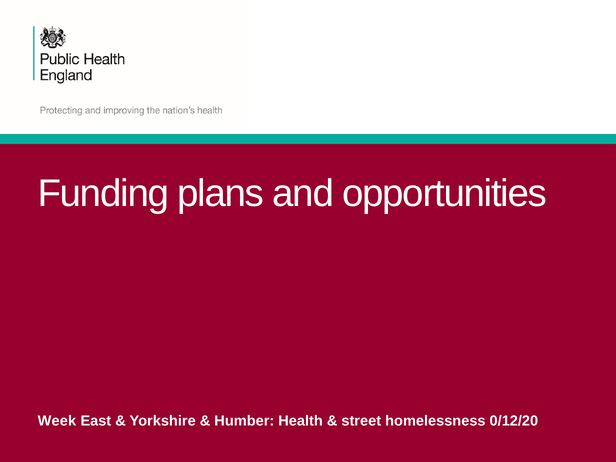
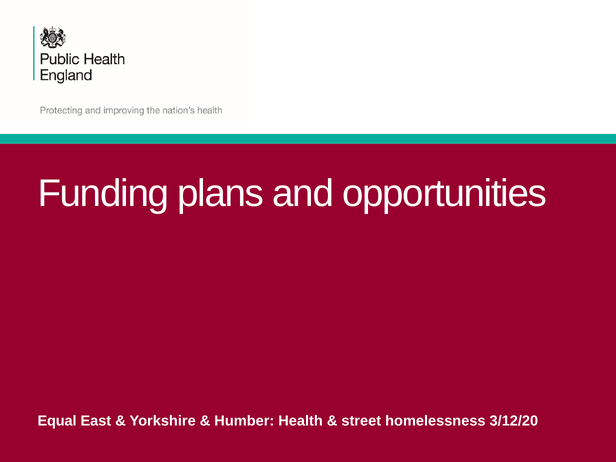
Week: Week -> Equal (57, 421)
0/12/20: 0/12/20 -> 3/12/20 (514, 421)
